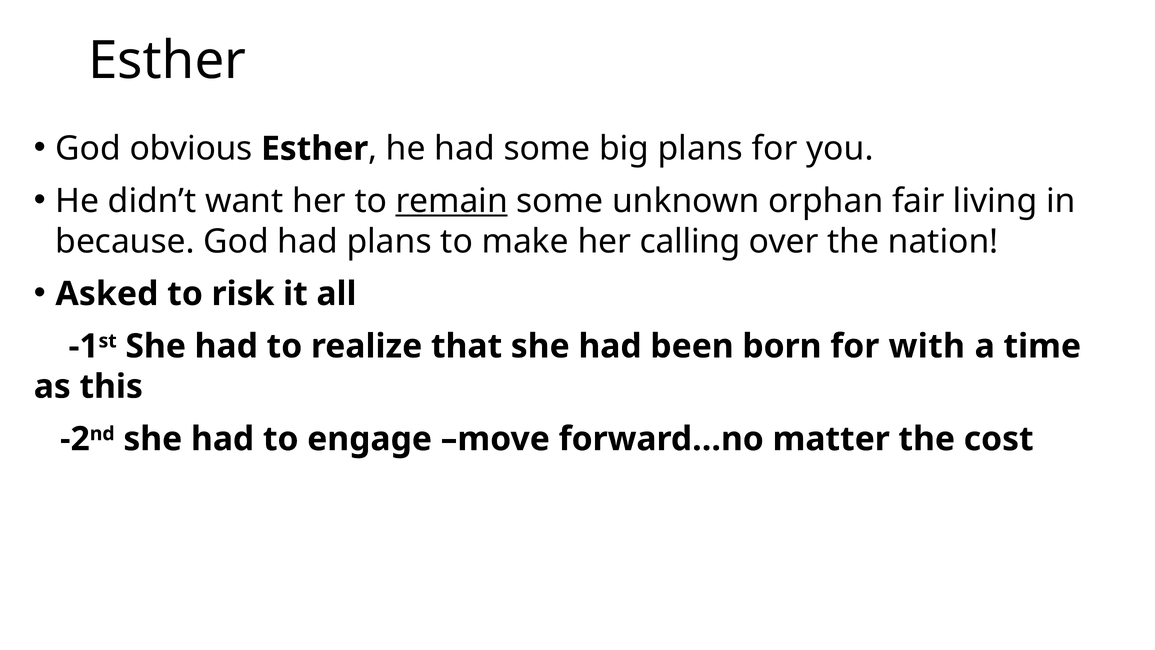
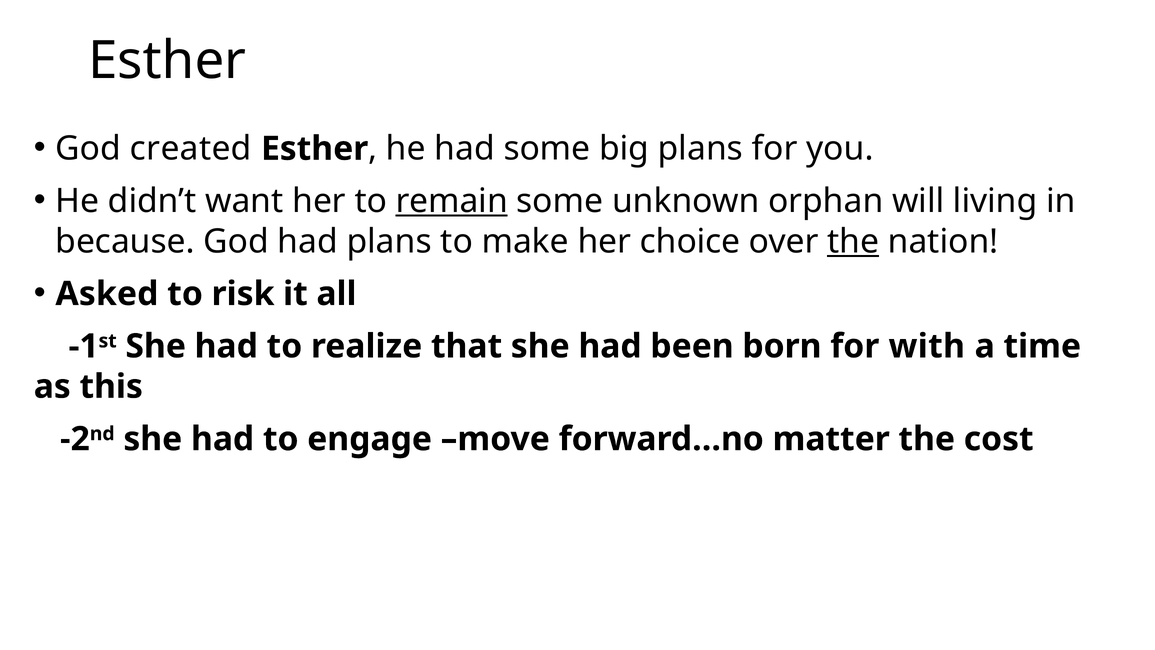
obvious: obvious -> created (191, 149)
fair: fair -> will (918, 201)
calling: calling -> choice (690, 241)
the underline: none -> present (853, 241)
